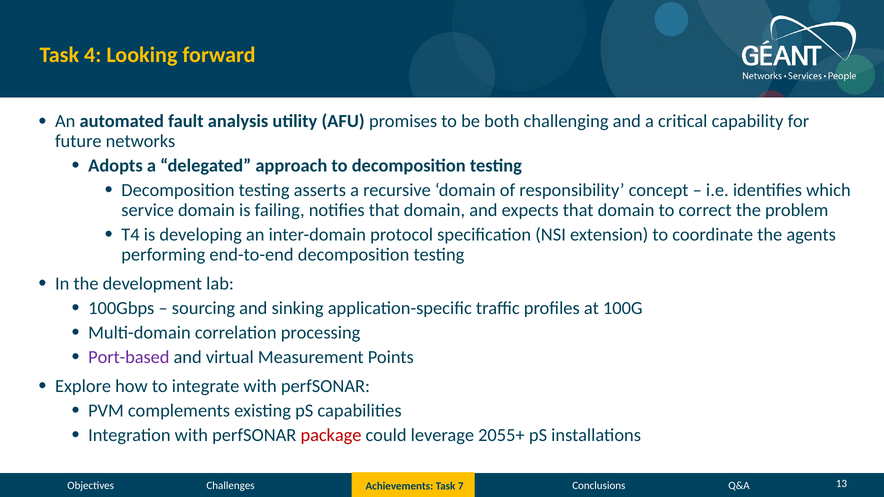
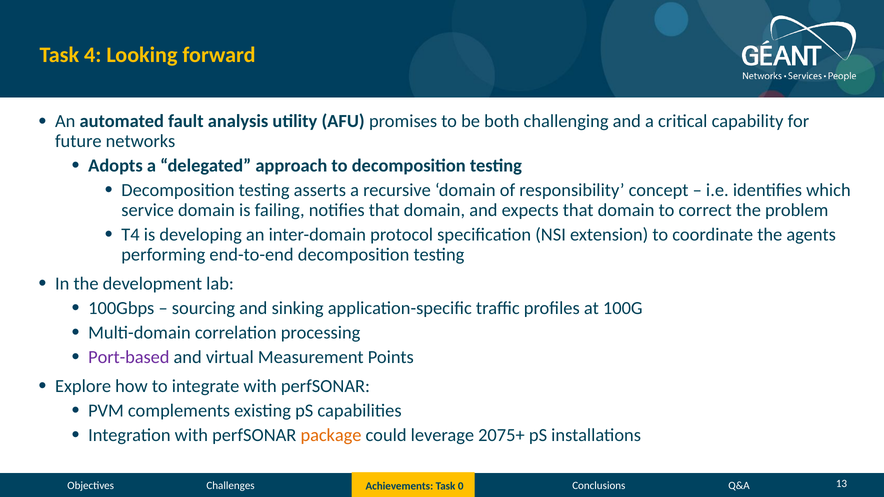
package colour: red -> orange (331, 435)
2055+: 2055+ -> 2075+ (501, 435)
7: 7 -> 0 (461, 486)
